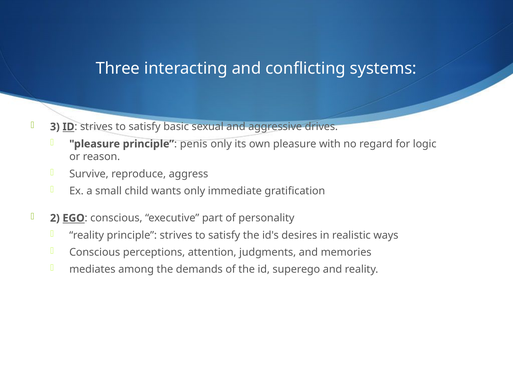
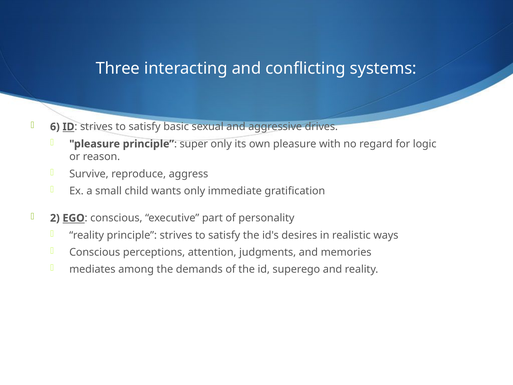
3: 3 -> 6 (55, 127)
penis: penis -> super (194, 144)
